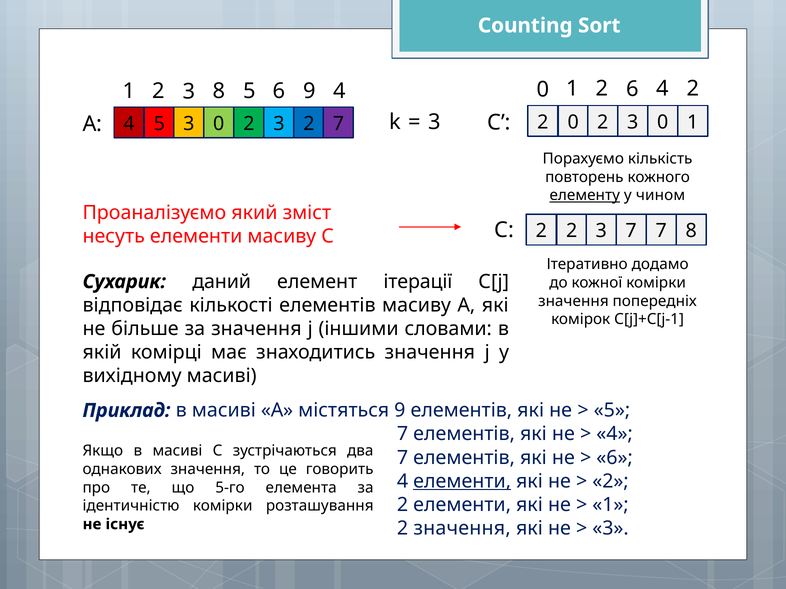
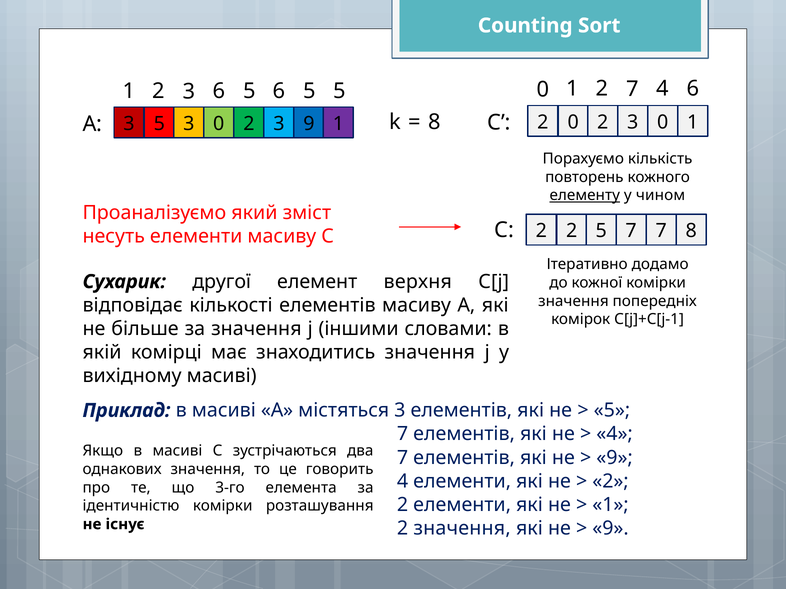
2 6: 6 -> 7 (632, 89)
4 2: 2 -> 6 (693, 89)
3 8: 8 -> 6 (219, 91)
5 9: 9 -> 5 (310, 91)
1 4: 4 -> 5 (339, 91)
3: 3 -> 8 (435, 122)
А 4: 4 -> 3 (129, 124)
3 2: 2 -> 9 (309, 124)
2 7: 7 -> 1 (338, 124)
2 2 3: 3 -> 5 (601, 231)
даний: даний -> другої (222, 282)
ітерації: ітерації -> верхня (418, 282)
містяться 9: 9 -> 3 (400, 411)
6: 6 -> 9 (615, 458)
елементи underline: present -> none (462, 482)
5-го: 5-го -> 3-го (230, 488)
3: 3 -> 9 (611, 529)
